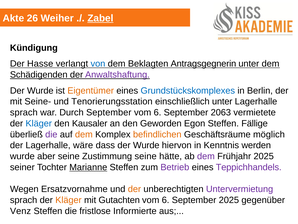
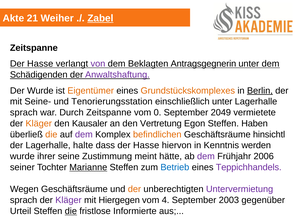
26: 26 -> 21 (32, 18)
Kündigung: Kündigung -> Zeitspanne (34, 48)
von colour: blue -> purple (98, 64)
Grundstückskomplexes colour: blue -> orange (188, 90)
Berlin underline: none -> present (260, 90)
Durch September: September -> Zeitspanne (109, 112)
6: 6 -> 0 (157, 112)
2063: 2063 -> 2049 (221, 112)
Kläger colour: blue -> orange (39, 123)
Geworden: Geworden -> Vertretung (161, 123)
Fällige: Fällige -> Haben (255, 123)
die colour: purple -> orange (51, 134)
dem colour: orange -> purple (84, 134)
möglich: möglich -> hinsichtl (269, 134)
wäre: wäre -> halte (83, 145)
dass der Wurde: Wurde -> Hasse (146, 145)
aber: aber -> ihrer (46, 156)
Zustimmung seine: seine -> meint (146, 156)
Frühjahr 2025: 2025 -> 2006 (264, 156)
Betrieb colour: purple -> blue (175, 167)
Wegen Ersatzvornahme: Ersatzvornahme -> Geschäftsräume (74, 189)
Kläger colour: orange -> purple (68, 200)
Gutachten: Gutachten -> Hiergegen (119, 200)
6: 6 -> 4 (166, 200)
September 2025: 2025 -> 2003 (229, 200)
Venz: Venz -> Urteil (21, 211)
die underline: none -> present (71, 211)
